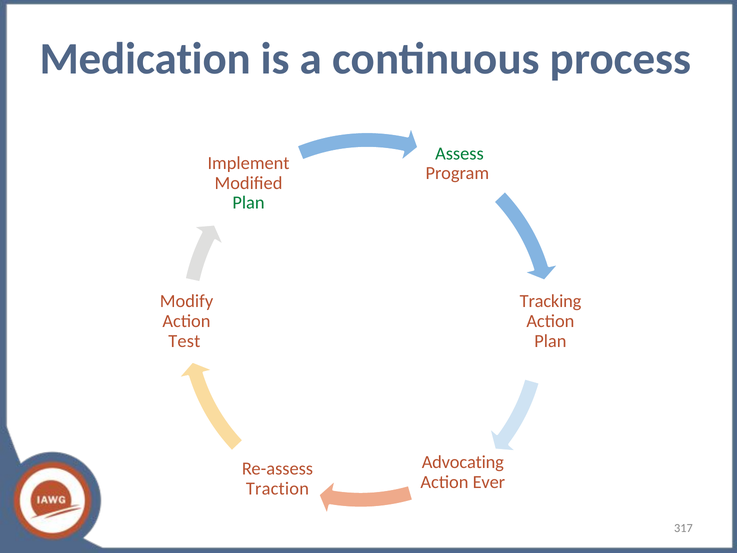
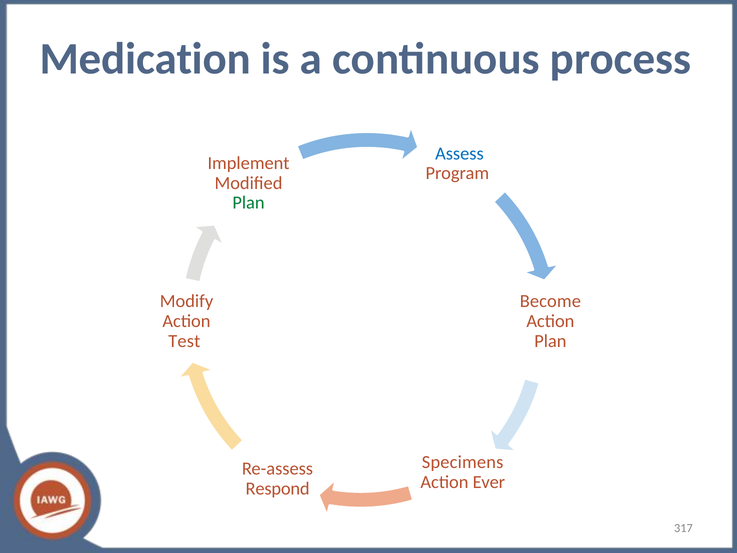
Assess colour: green -> blue (459, 153)
Tracking: Tracking -> Become (550, 301)
Advocating: Advocating -> Specimens (463, 462)
Traction: Traction -> Respond (278, 488)
